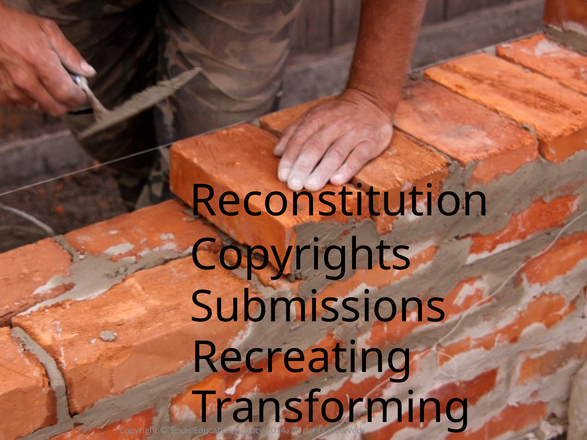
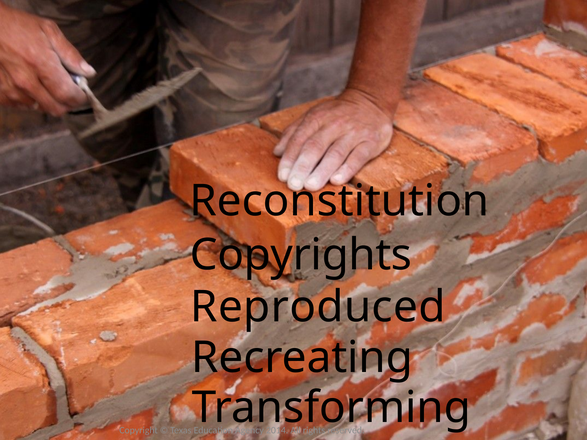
Submissions: Submissions -> Reproduced (318, 307)
